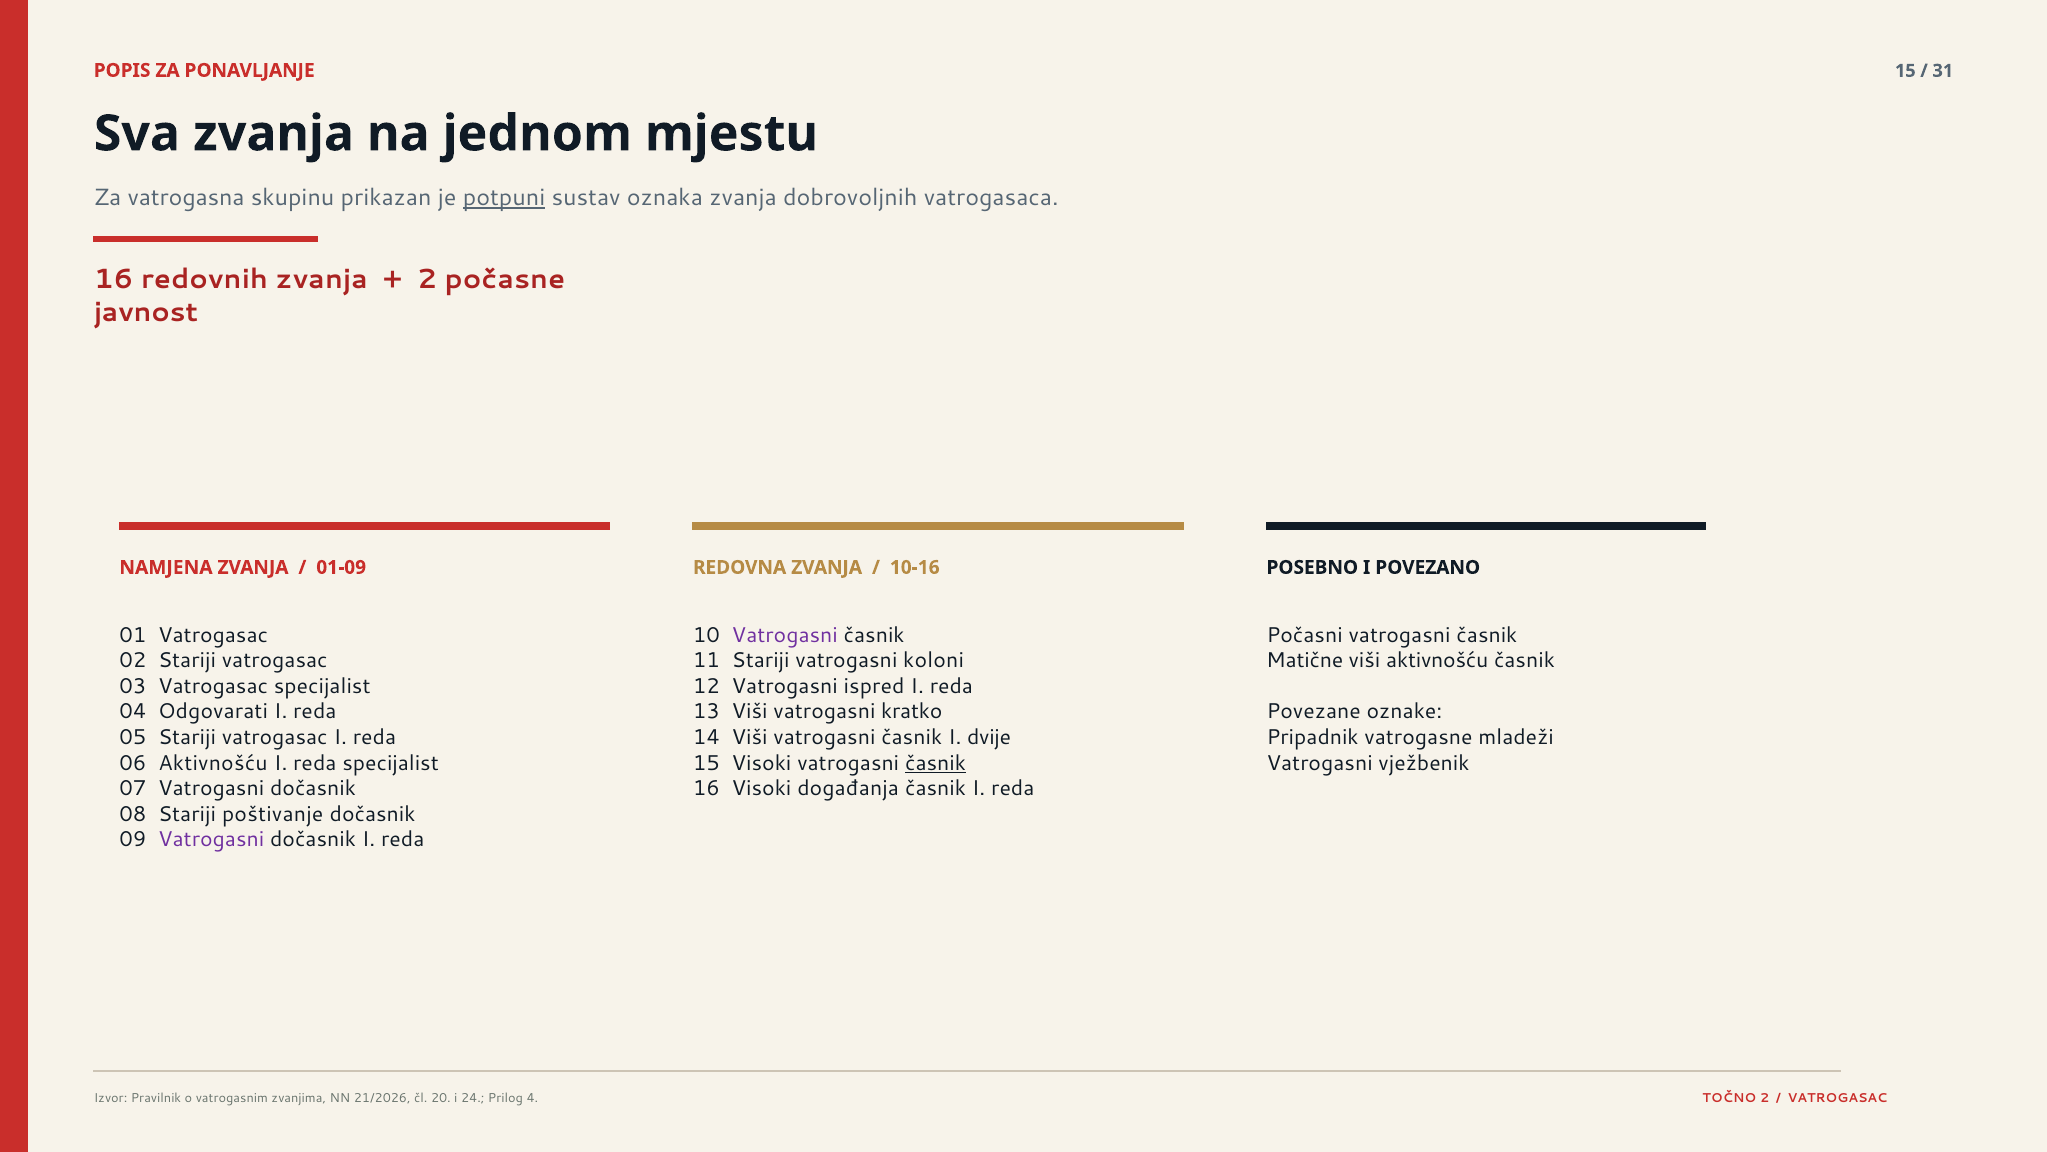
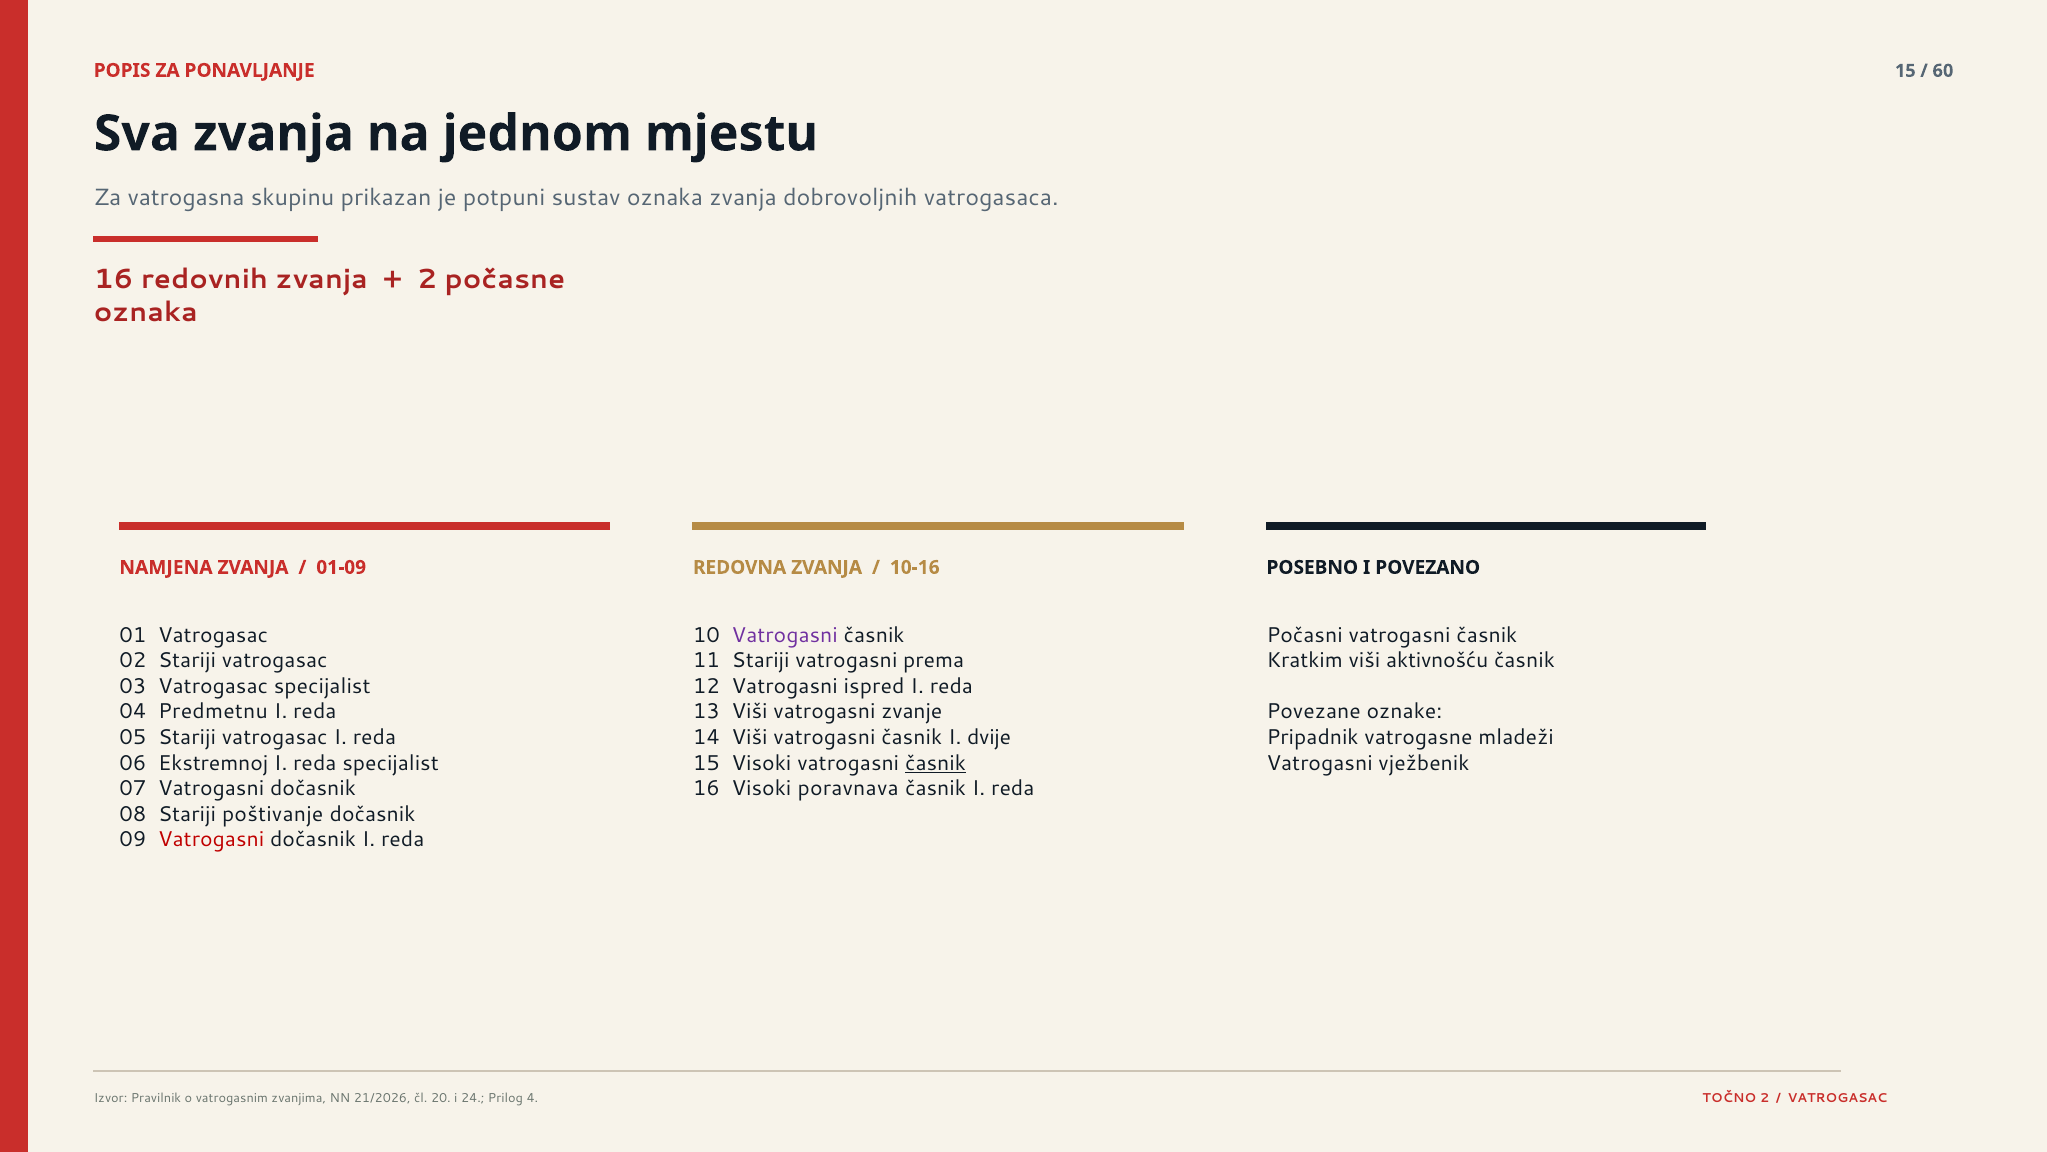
31: 31 -> 60 (1943, 71)
potpuni underline: present -> none (504, 198)
javnost: javnost -> oznaka (146, 312)
koloni: koloni -> prema (934, 660)
Matične: Matične -> Kratkim (1305, 660)
Odgovarati: Odgovarati -> Predmetnu (213, 712)
kratko: kratko -> zvanje (912, 712)
06 Aktivnošću: Aktivnošću -> Ekstremnoj (213, 763)
događanja: događanja -> poravnava (848, 788)
Vatrogasni colour: purple -> red (211, 839)
